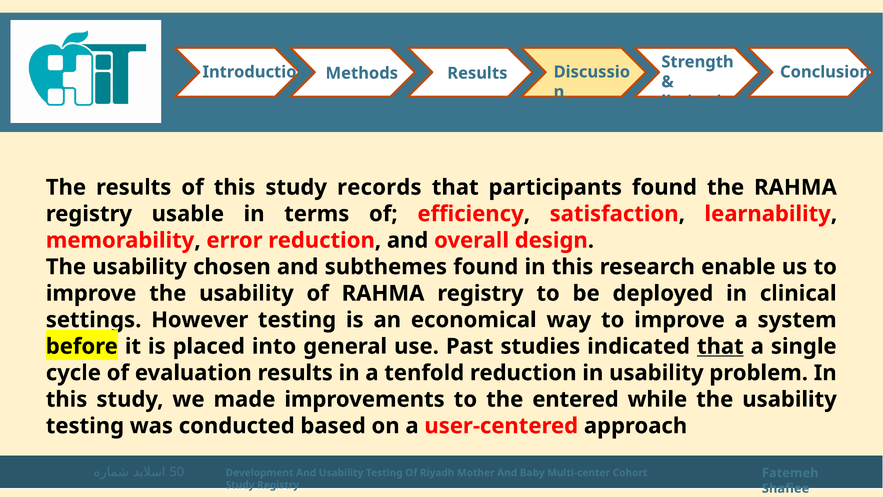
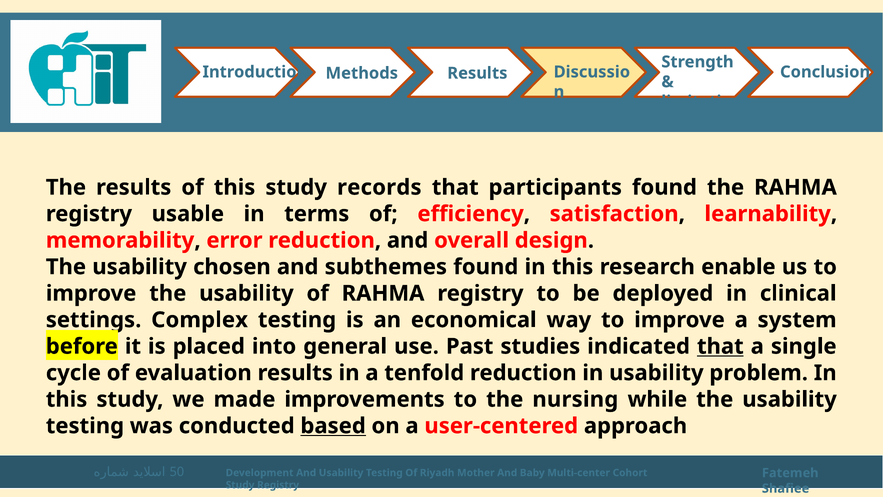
However: However -> Complex (200, 320)
entered: entered -> nursing (575, 399)
based underline: none -> present (333, 426)
